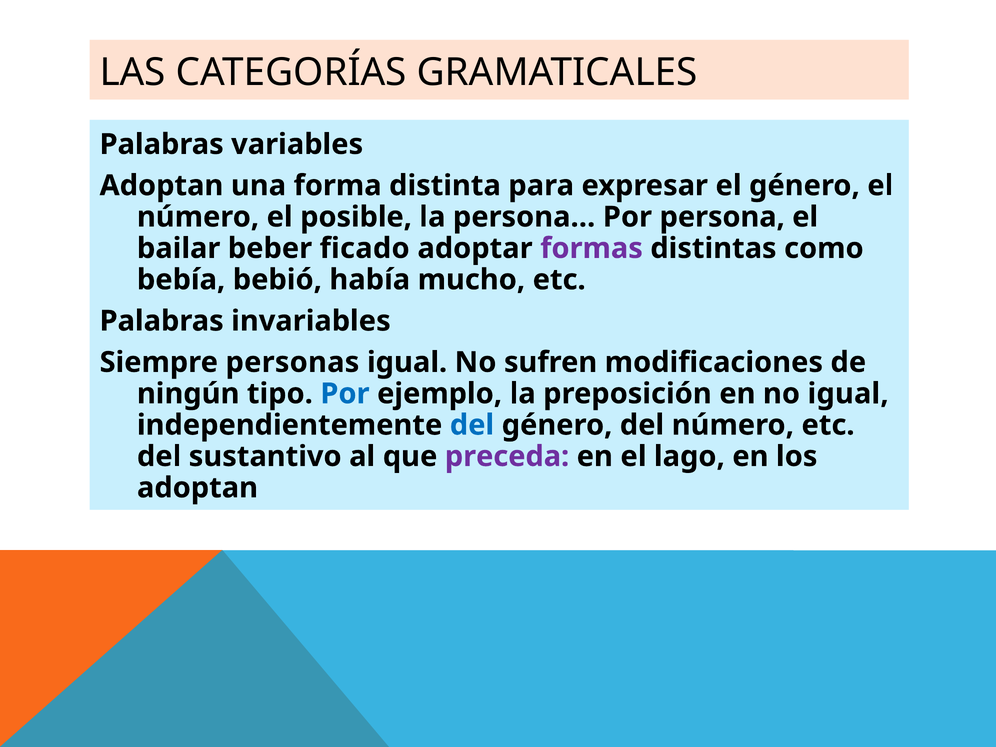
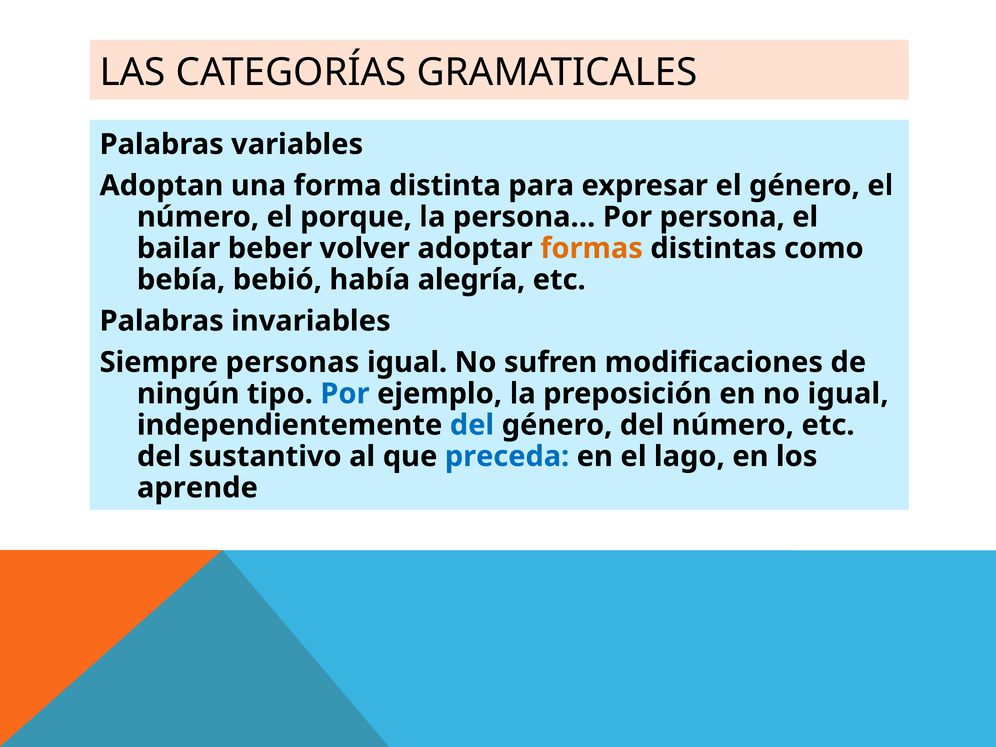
posible: posible -> porque (356, 217)
ficado: ficado -> volver (365, 248)
formas colour: purple -> orange (592, 248)
mucho: mucho -> alegría (471, 280)
preceda colour: purple -> blue (507, 456)
adoptan: adoptan -> aprende (197, 488)
